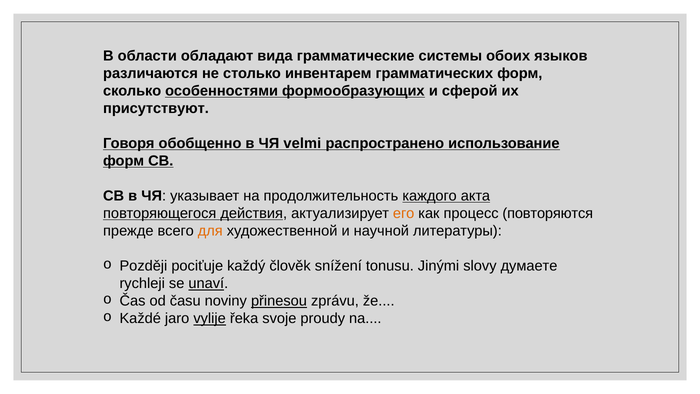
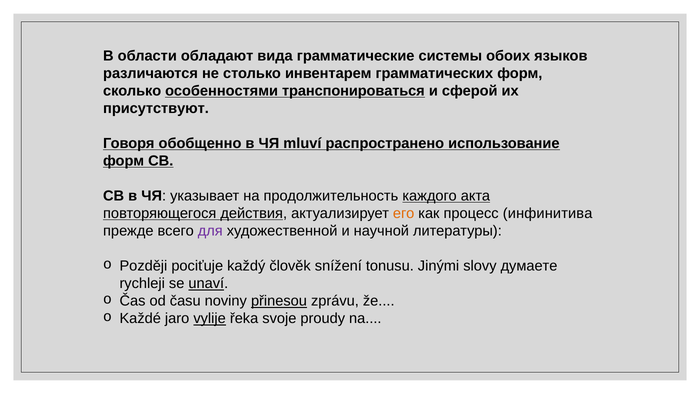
формообразующих: формообразующих -> транспонироваться (353, 91)
velmi: velmi -> mluví (302, 143)
повторяются: повторяются -> инфинитива (548, 213)
для colour: orange -> purple (210, 231)
